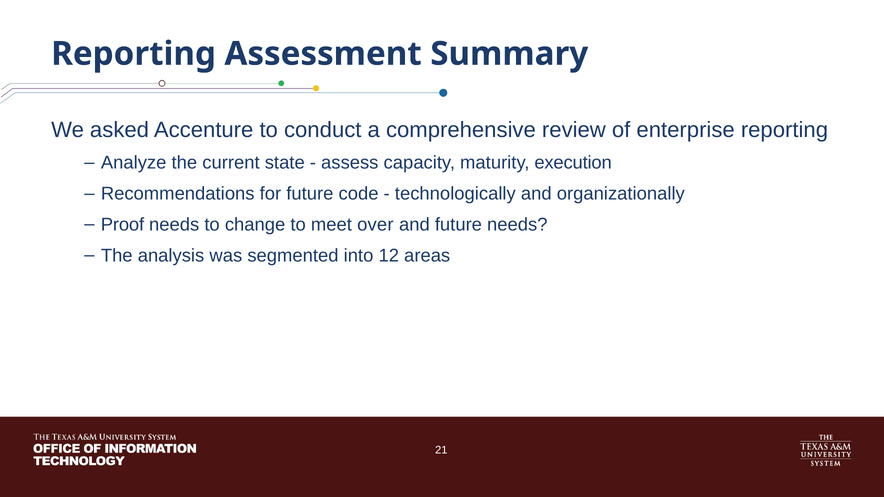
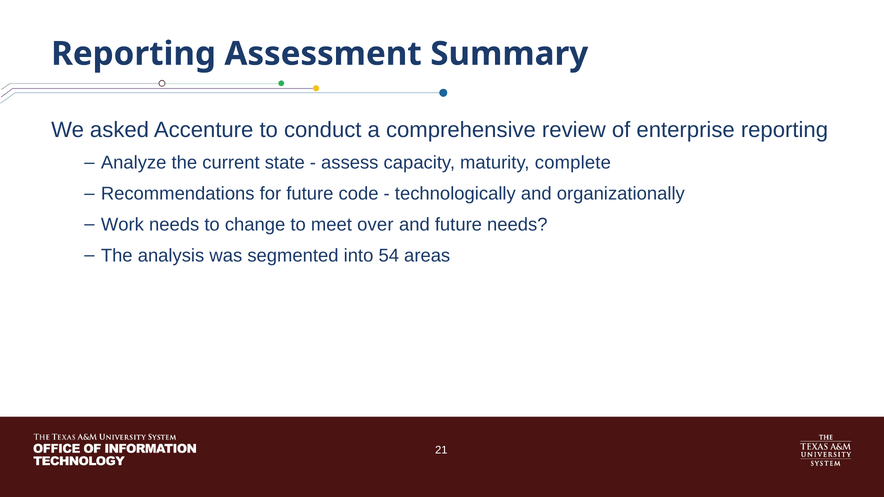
execution: execution -> complete (573, 163)
Proof: Proof -> Work (122, 225)
12: 12 -> 54 (389, 256)
